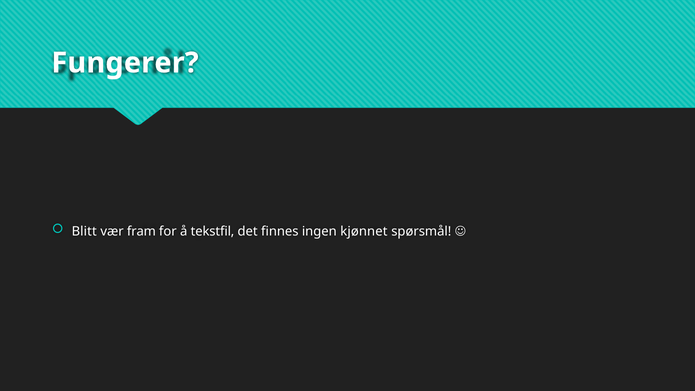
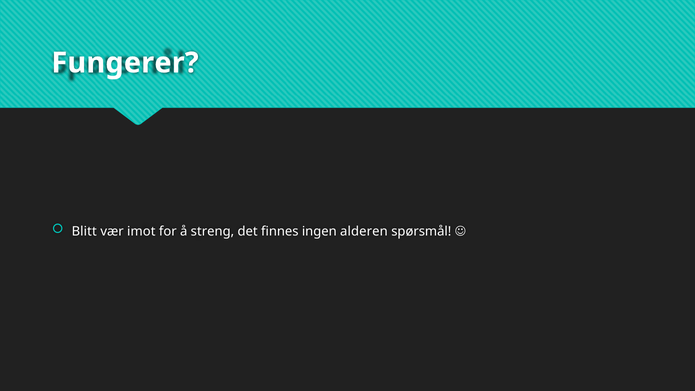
fram: fram -> imot (141, 231)
tekstfil: tekstfil -> streng (212, 231)
kjønnet: kjønnet -> alderen (364, 231)
